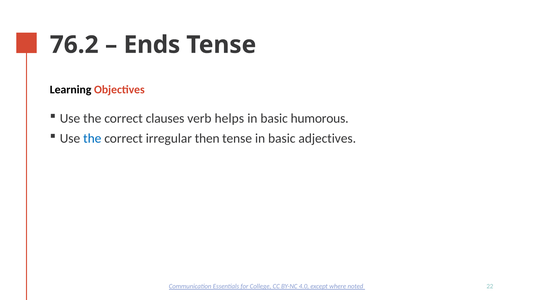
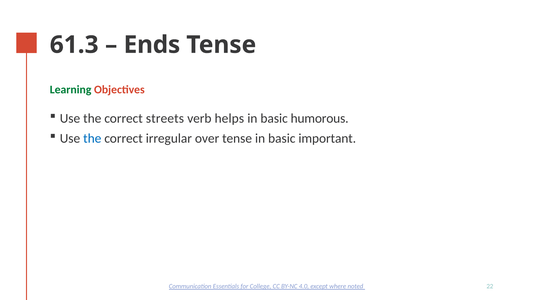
76.2: 76.2 -> 61.3 (74, 45)
Learning colour: black -> green (71, 90)
clauses: clauses -> streets (165, 119)
then: then -> over (207, 139)
adjectives: adjectives -> important (327, 139)
